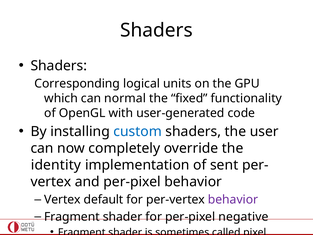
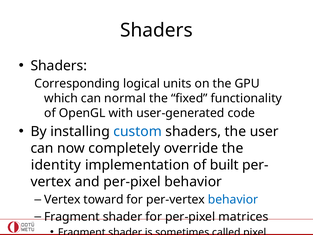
sent: sent -> built (224, 165)
default: default -> toward (104, 199)
behavior colour: purple -> blue (233, 199)
negative: negative -> matrices (243, 217)
